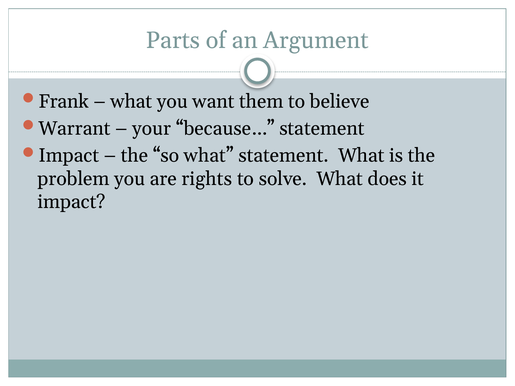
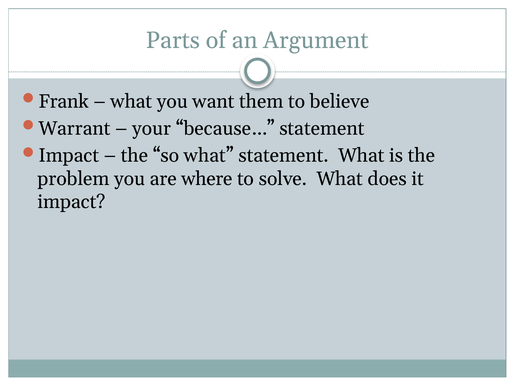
rights: rights -> where (207, 179)
